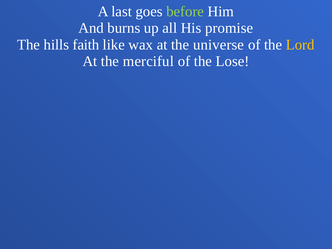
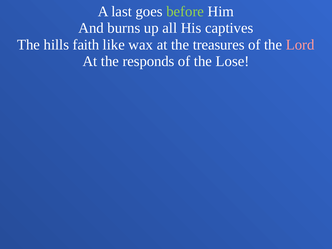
promise: promise -> captives (229, 28)
universe: universe -> treasures (219, 45)
Lord colour: yellow -> pink (300, 45)
merciful: merciful -> responds (149, 61)
